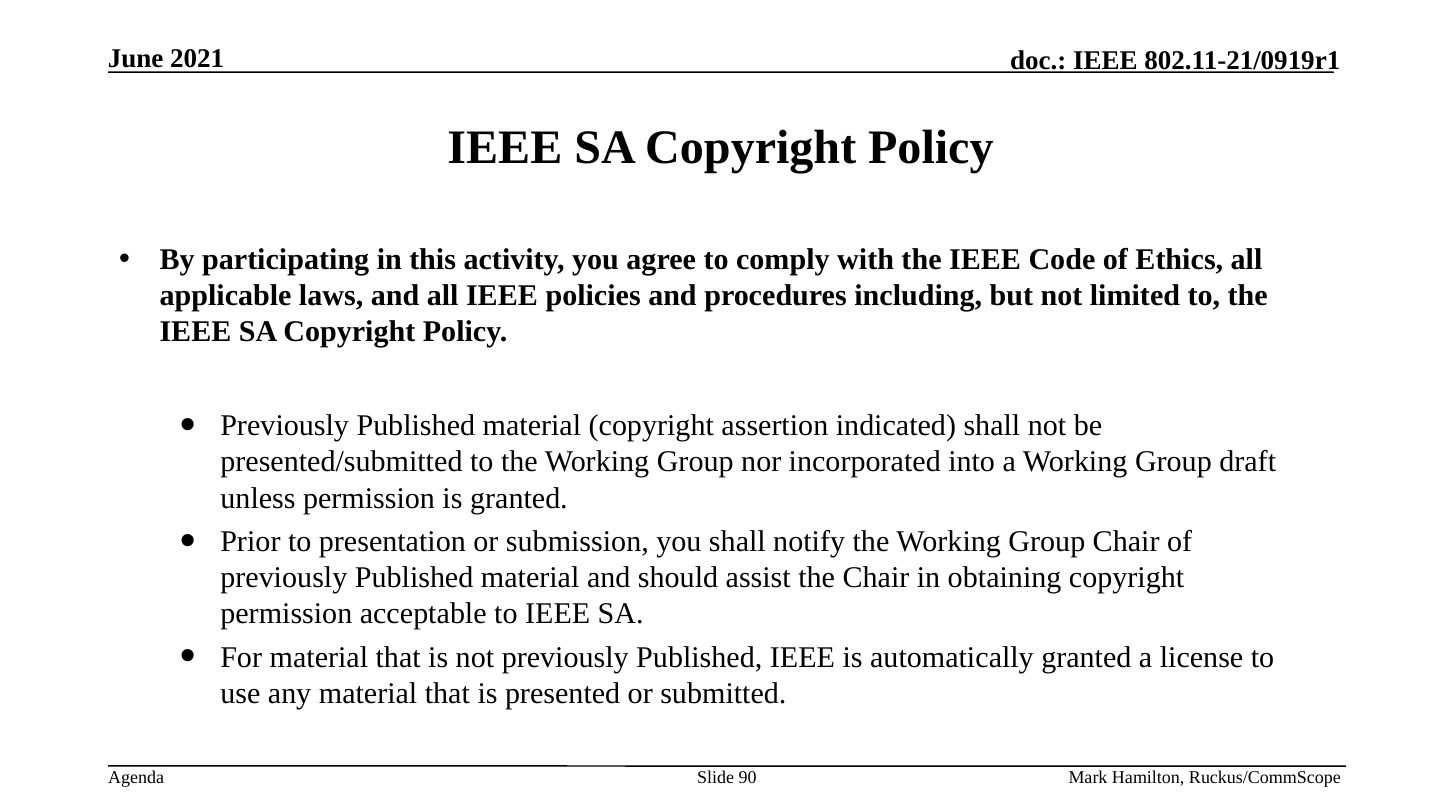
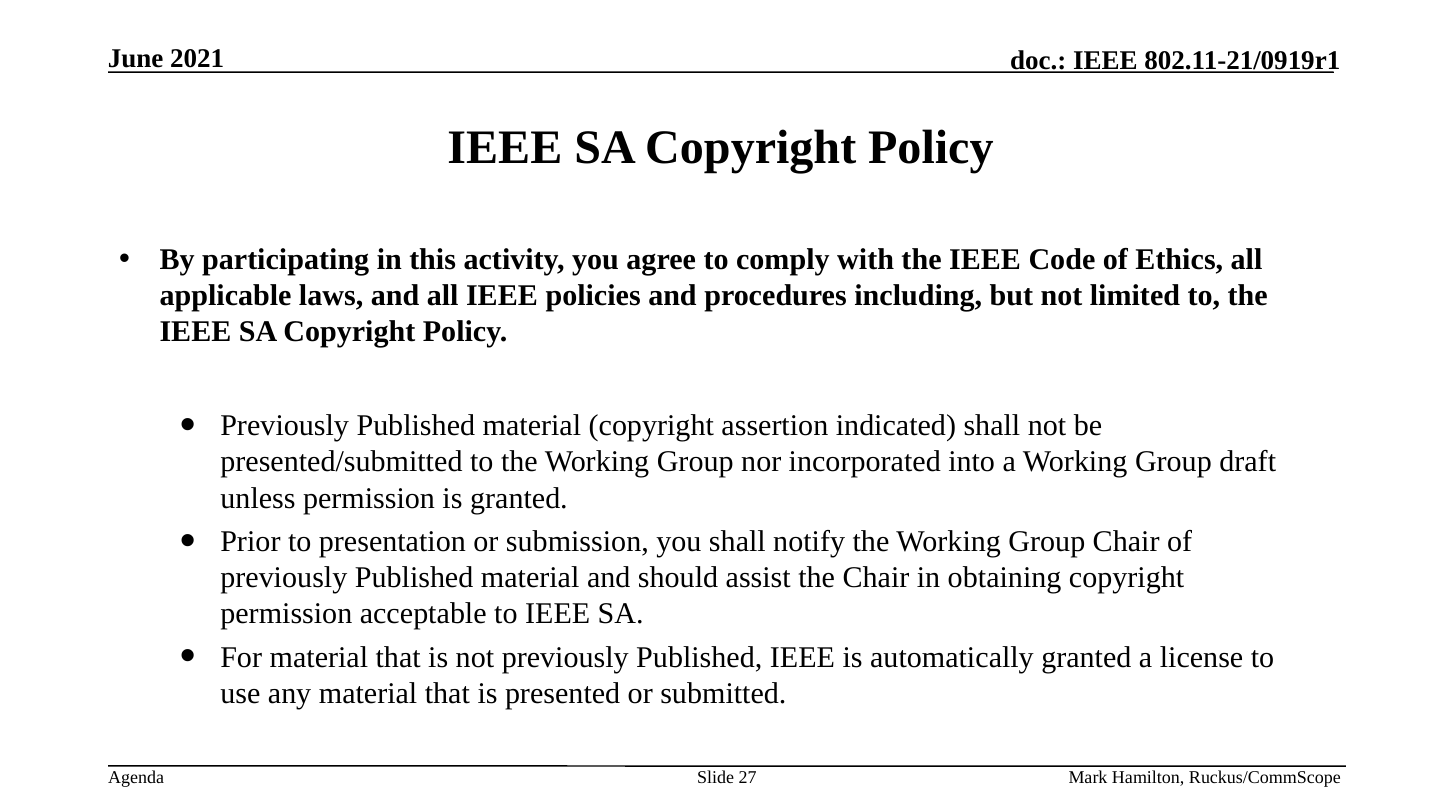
90: 90 -> 27 (748, 778)
